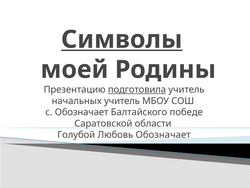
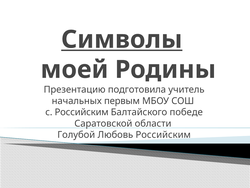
подготовила underline: present -> none (137, 89)
начальных учитель: учитель -> первым (122, 101)
с Обозначает: Обозначает -> Российским (82, 112)
Любовь Обозначает: Обозначает -> Российским (163, 134)
